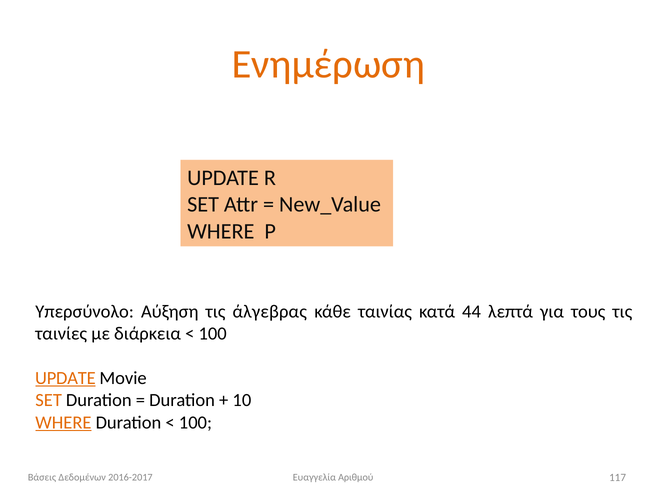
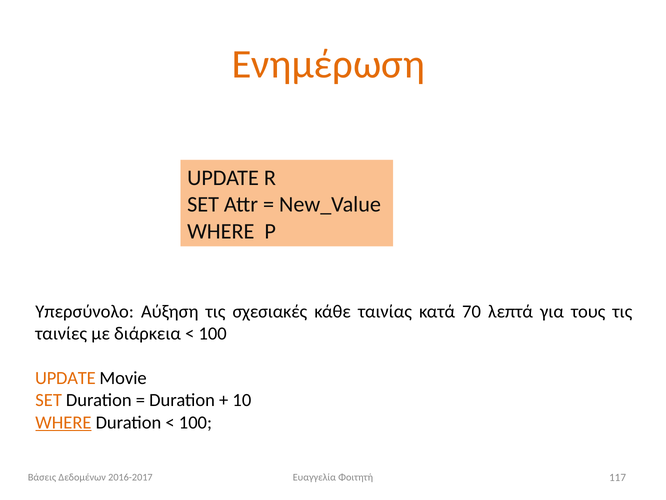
άλγεβρας: άλγεβρας -> σχεσιακές (270, 311)
44: 44 -> 70 (472, 311)
UPDATE underline: present -> none (65, 378)
Αριθμού: Αριθμού -> Φοιτητή (356, 477)
